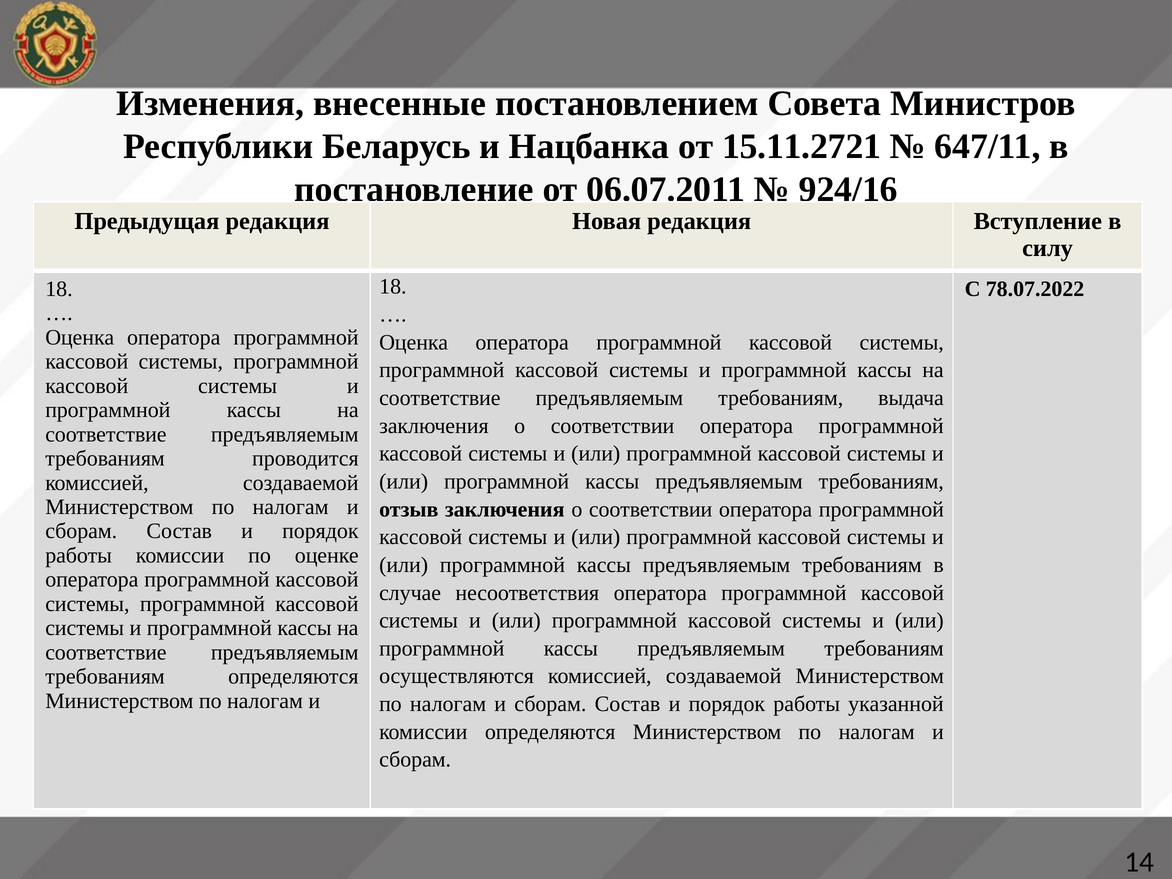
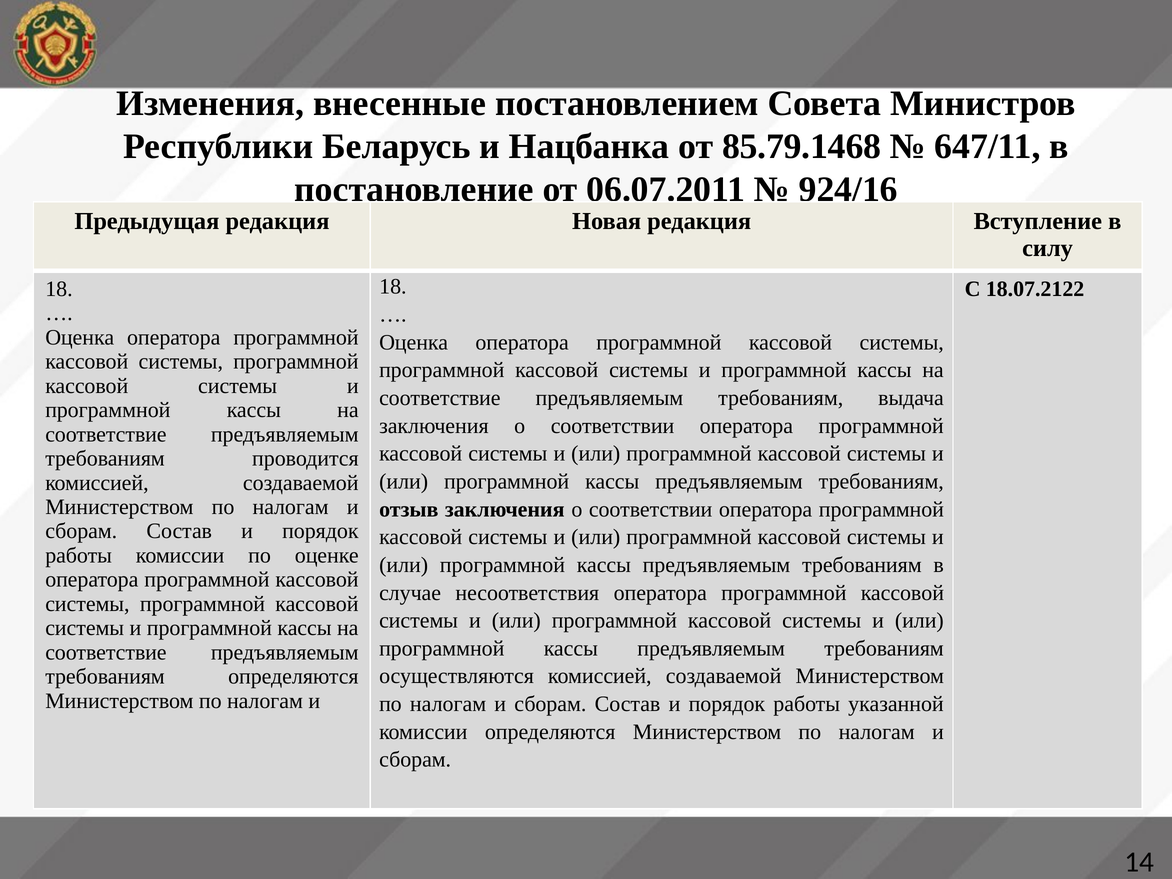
15.11.2721: 15.11.2721 -> 85.79.1468 (802, 147)
78.07.2022: 78.07.2022 -> 18.07.2122 (1035, 289)
